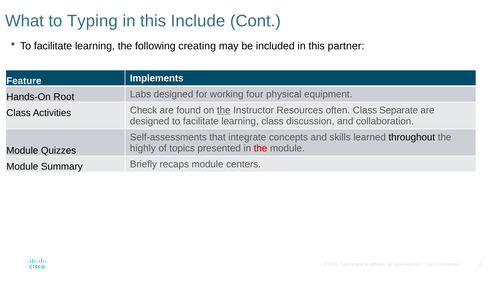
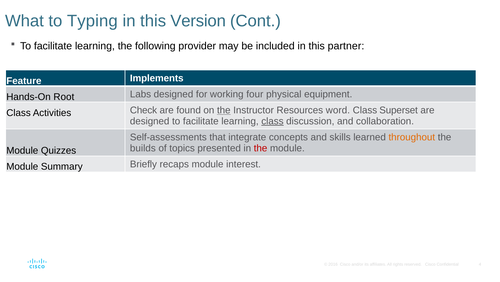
Include: Include -> Version (198, 21)
creating: creating -> provider (197, 46)
often: often -> word (338, 110)
Separate: Separate -> Superset (399, 110)
class underline: none -> present (272, 121)
throughout colour: black -> orange (412, 137)
highly: highly -> builds (143, 148)
centers: centers -> interest (244, 164)
